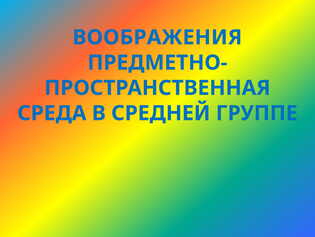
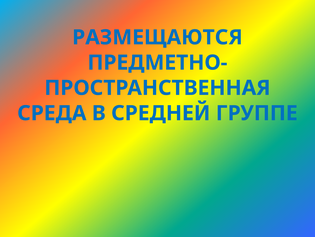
ВООБРАЖЕНИЯ: ВООБРАЖЕНИЯ -> РАЗМЕЩАЮТСЯ (157, 37)
